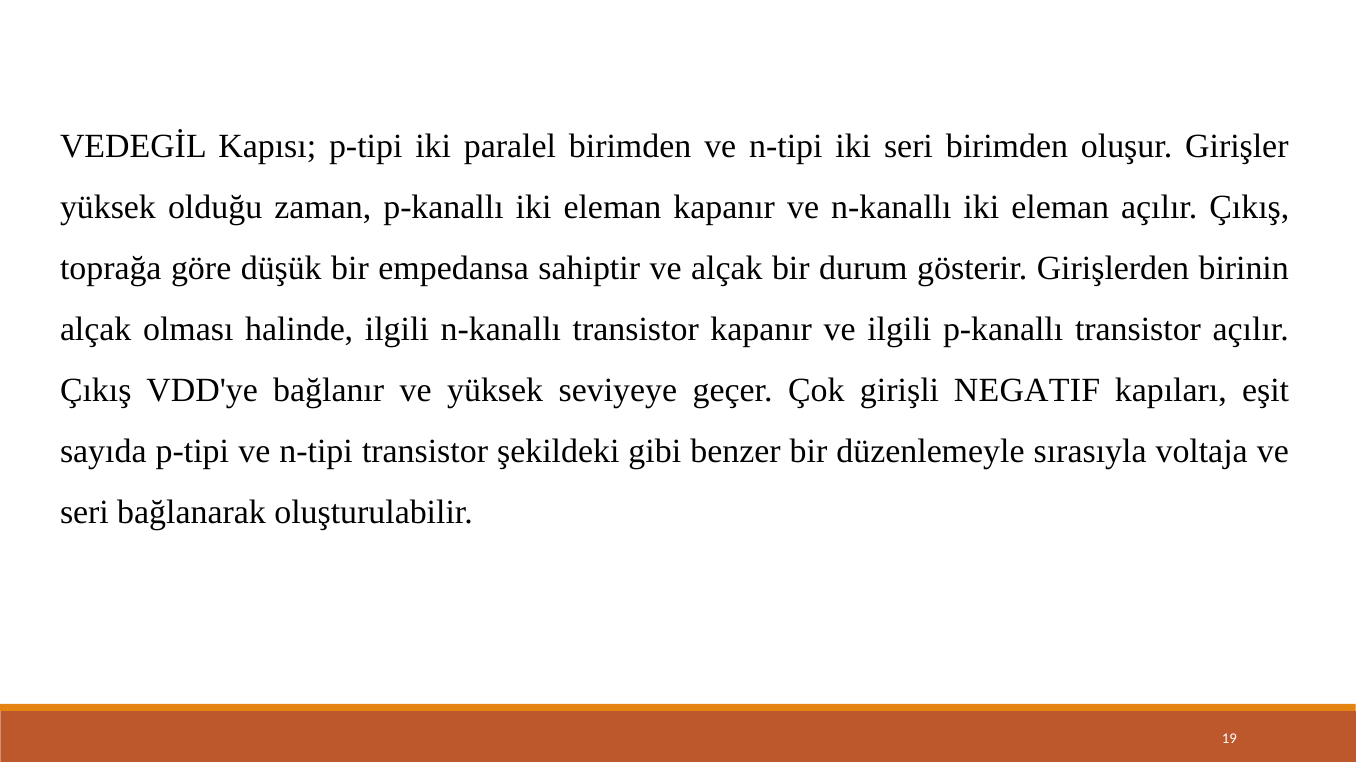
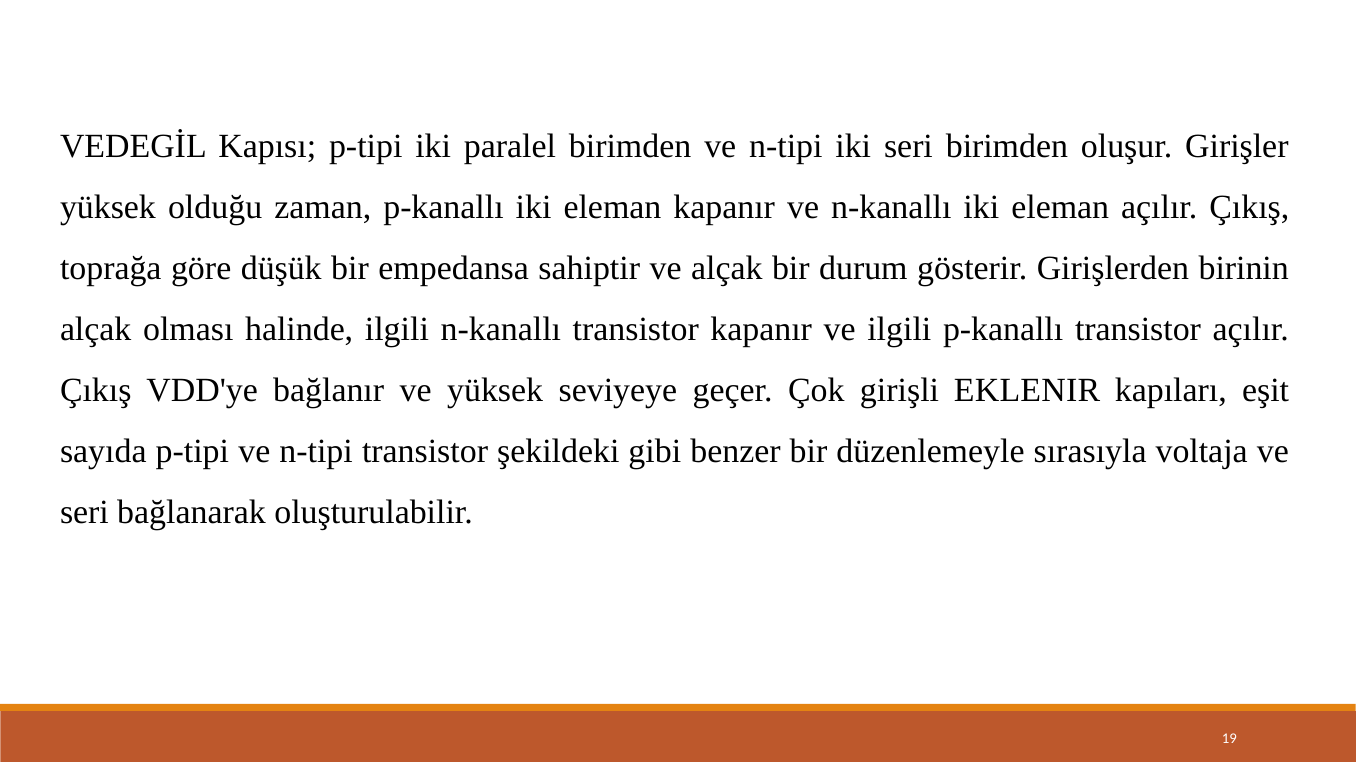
NEGATIF: NEGATIF -> EKLENIR (1027, 391)
